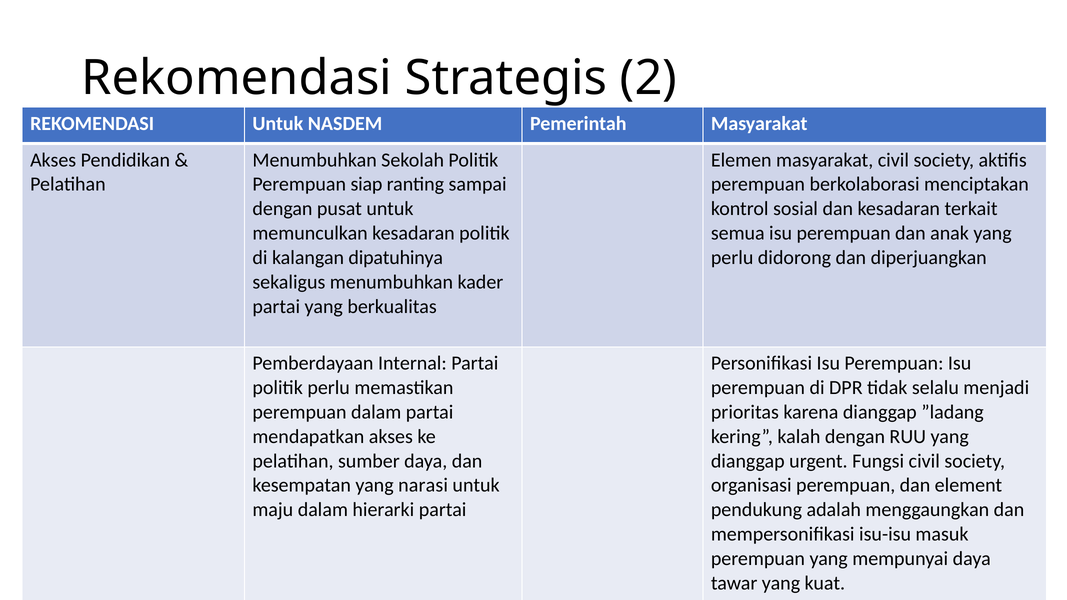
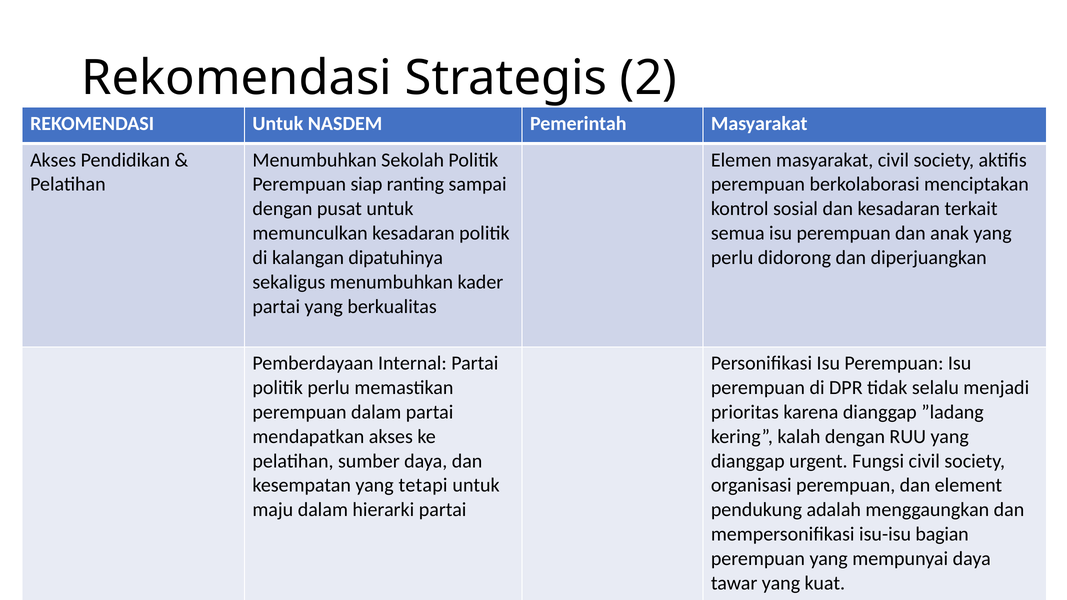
narasi: narasi -> tetapi (423, 485)
masuk: masuk -> bagian (942, 534)
